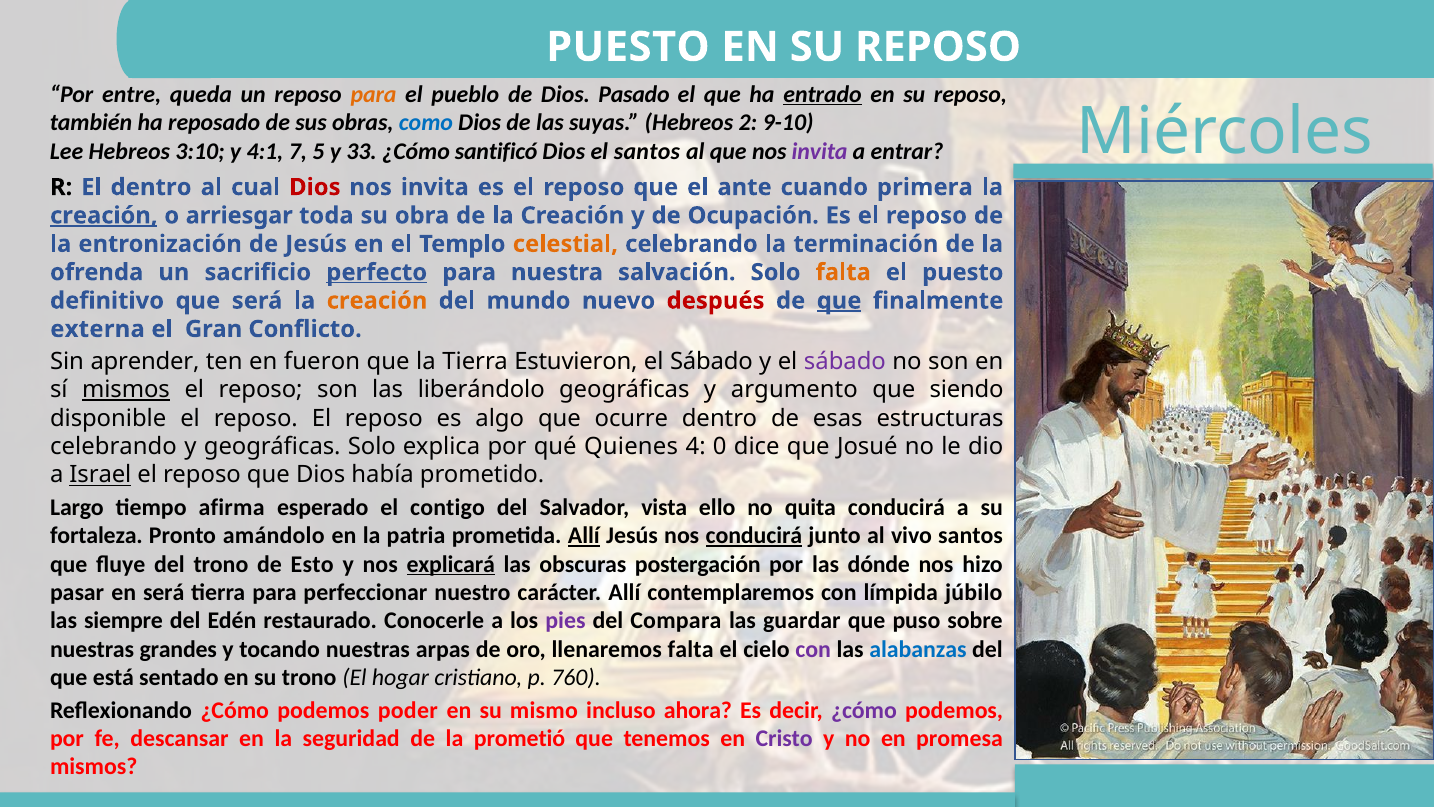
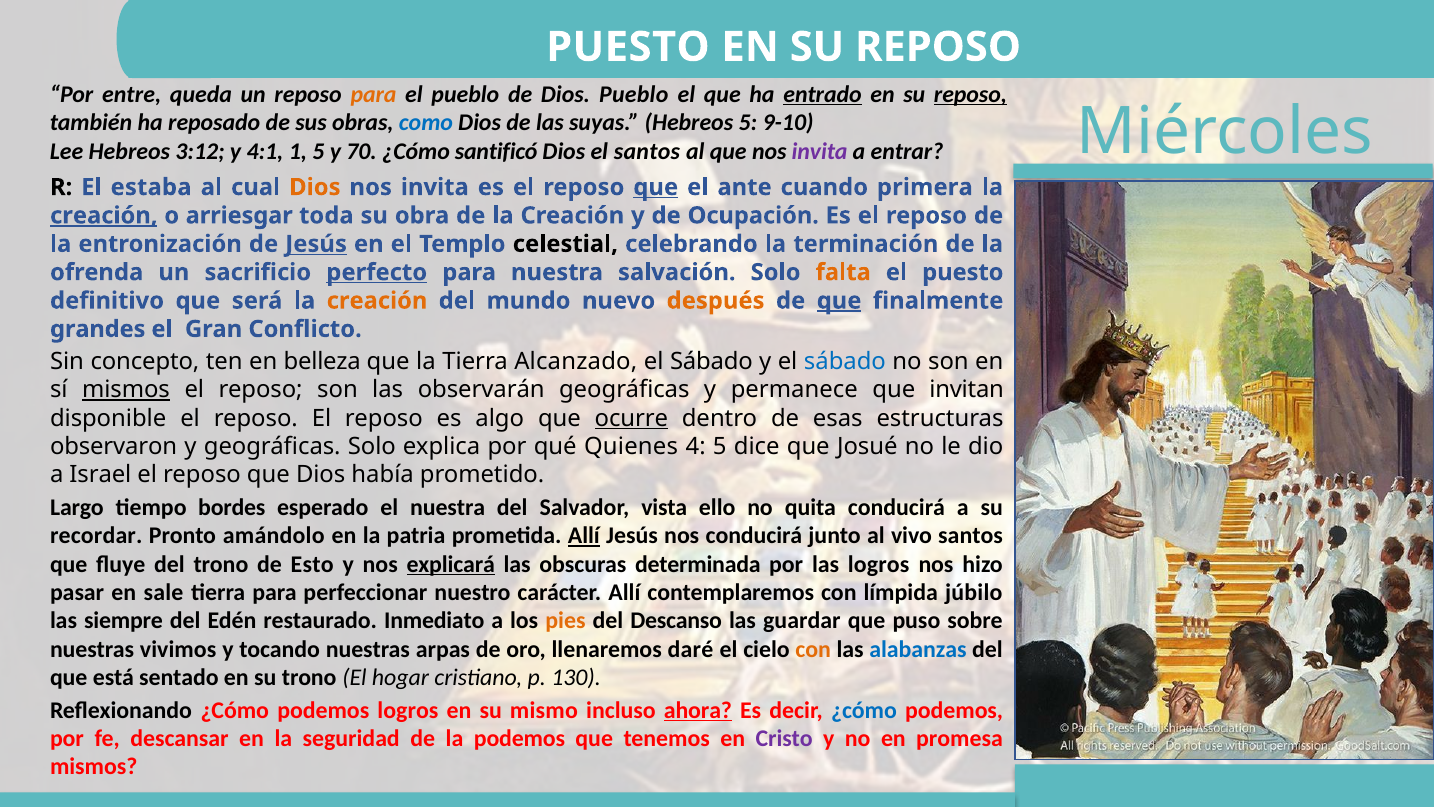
Dios Pasado: Pasado -> Pueblo (634, 94)
reposo underline: none -> present (970, 94)
Hebreos 2: 2 -> 5 (748, 123)
3:10: 3:10 -> 3:12 (200, 152)
7: 7 -> 1 (298, 152)
33: 33 -> 70 (362, 152)
El dentro: dentro -> estaba (151, 187)
Dios colour: red -> orange (315, 187)
que underline: none -> present (656, 187)
Jesús underline: none -> present (316, 244)
celestial colour: orange -> black (565, 244)
después colour: red -> orange (716, 301)
externa: externa -> grandes (98, 329)
aprender: aprender -> concepto (145, 361)
fueron: fueron -> belleza (322, 361)
Estuvieron: Estuvieron -> Alcanzado (576, 361)
sábado colour: purple -> blue (845, 361)
liberándolo: liberándolo -> observarán (481, 390)
argumento: argumento -> permanece (794, 390)
siendo: siendo -> invitan (967, 390)
ocurre underline: none -> present (631, 418)
celebrando: celebrando -> observaron (114, 446)
4 0: 0 -> 5 (720, 446)
Israel underline: present -> none (100, 475)
afirma: afirma -> bordes (232, 507)
el contigo: contigo -> nuestra (448, 507)
fortaleza: fortaleza -> recordar (96, 536)
conducirá underline: present -> none (754, 536)
postergación: postergación -> determinada (698, 564)
las dónde: dónde -> logros (879, 564)
en será: será -> sale (163, 592)
Conocerle: Conocerle -> Inmediato (434, 621)
pies colour: purple -> orange (566, 621)
Compara: Compara -> Descanso (676, 621)
grandes: grandes -> vivimos (178, 649)
llenaremos falta: falta -> daré (691, 649)
con colour: purple -> orange (813, 649)
760: 760 -> 130 (576, 677)
podemos poder: poder -> logros (408, 710)
ahora underline: none -> present (698, 710)
¿cómo colour: purple -> blue (864, 710)
la prometió: prometió -> podemos (520, 738)
